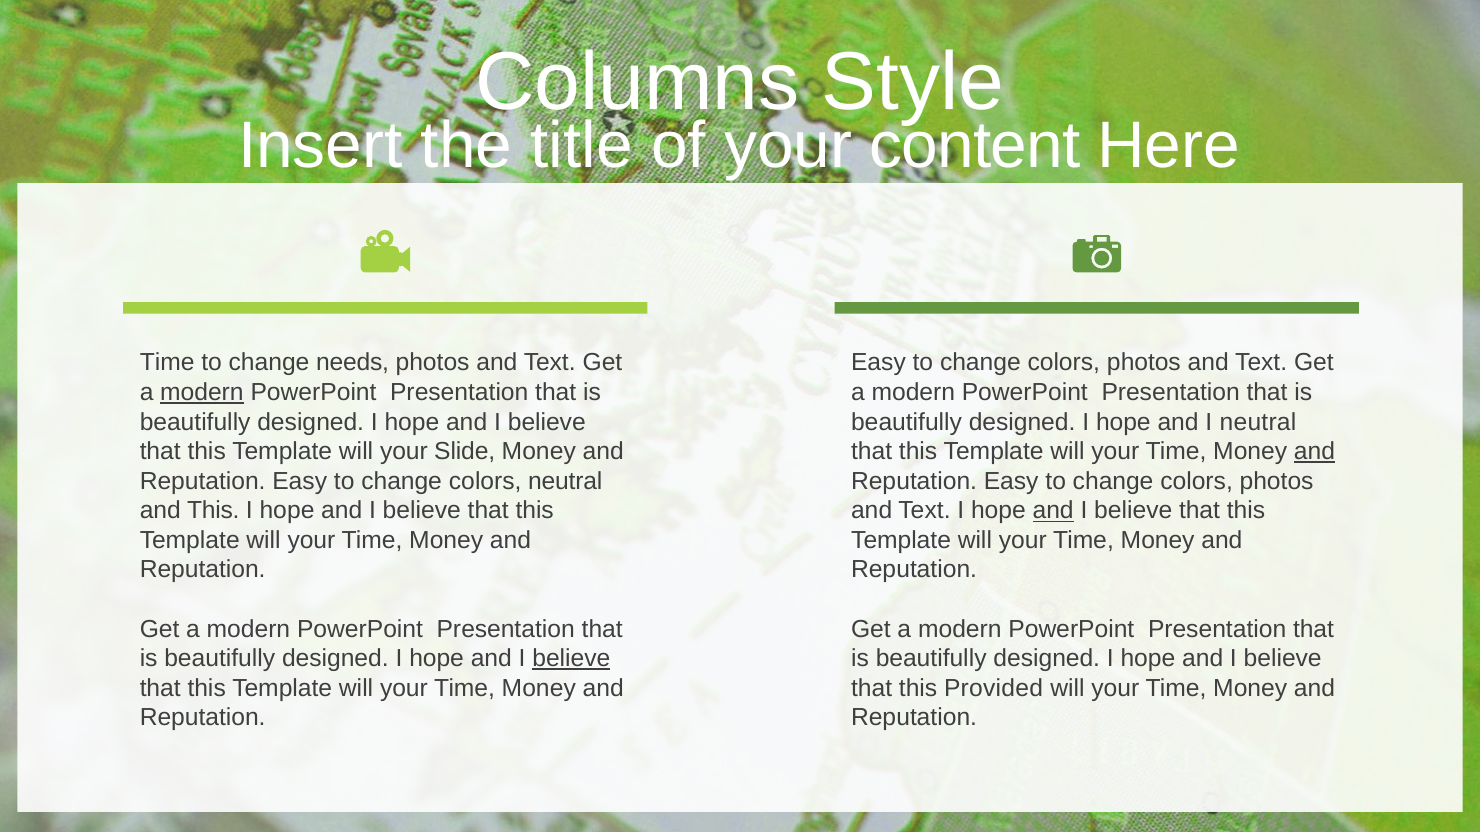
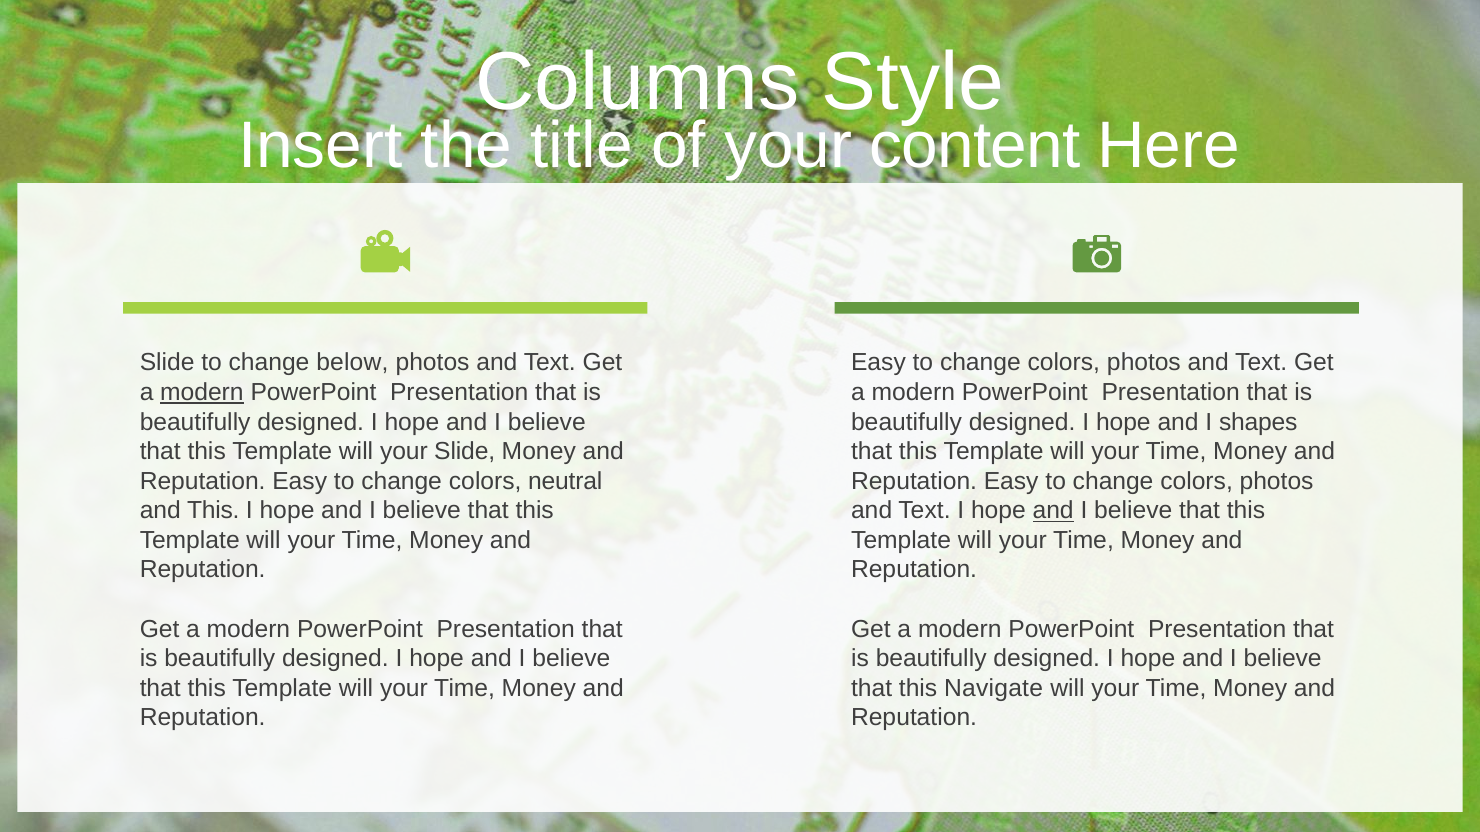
Time: Time -> Slide (167, 363)
needs: needs -> below (352, 363)
I neutral: neutral -> shapes (1258, 422)
and underline: present -> none (1315, 452)
believe underline: present -> none (571, 659)
Provided: Provided -> Navigate (994, 689)
